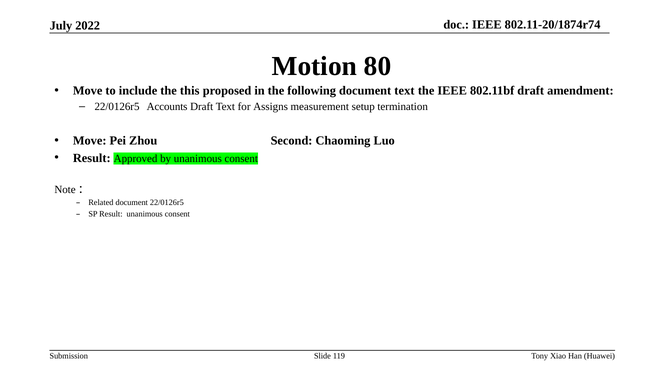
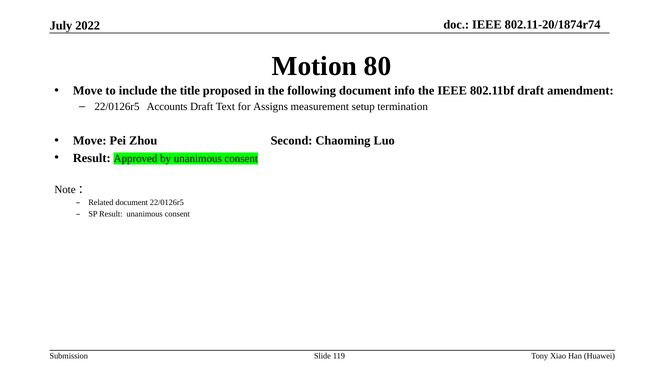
this: this -> title (190, 91)
document text: text -> info (405, 91)
